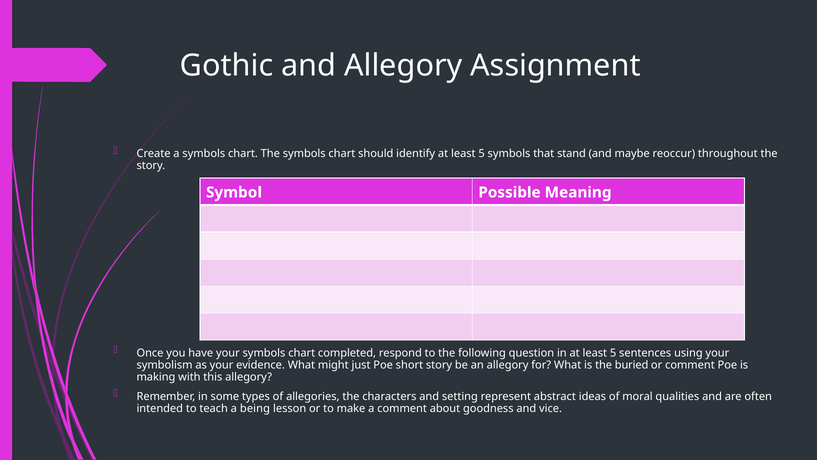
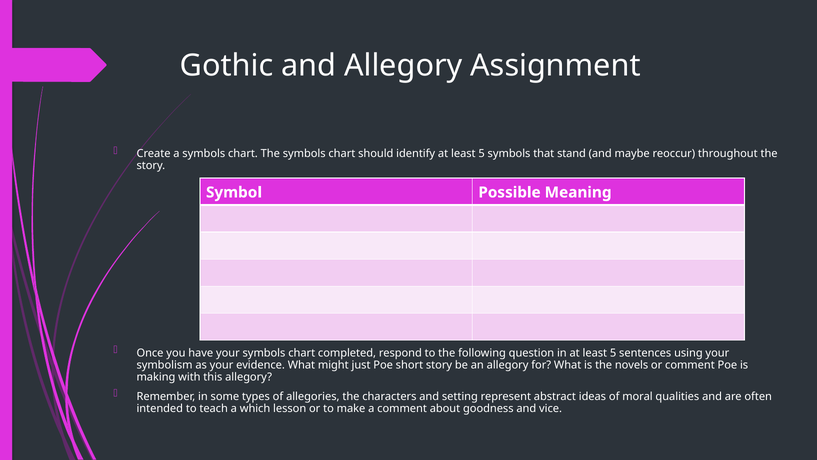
buried: buried -> novels (632, 365)
being: being -> which (255, 408)
